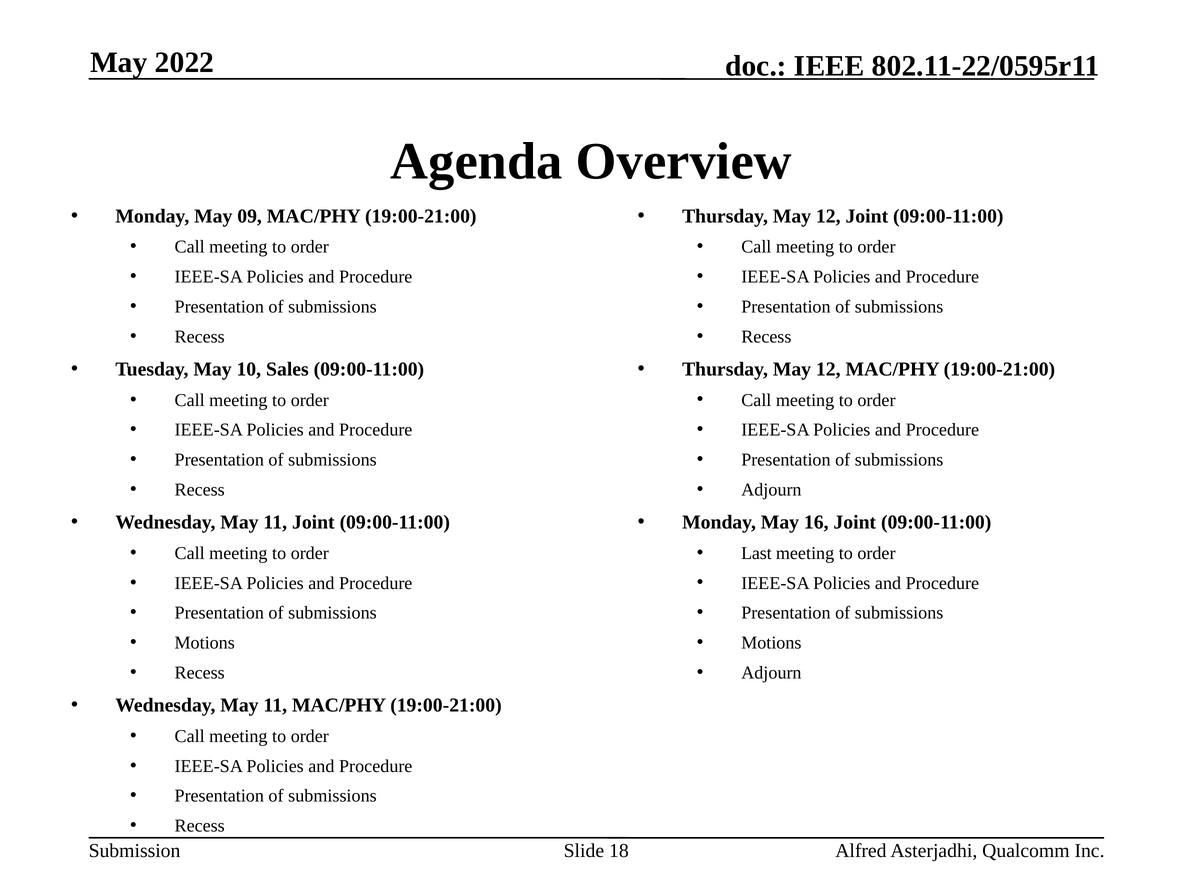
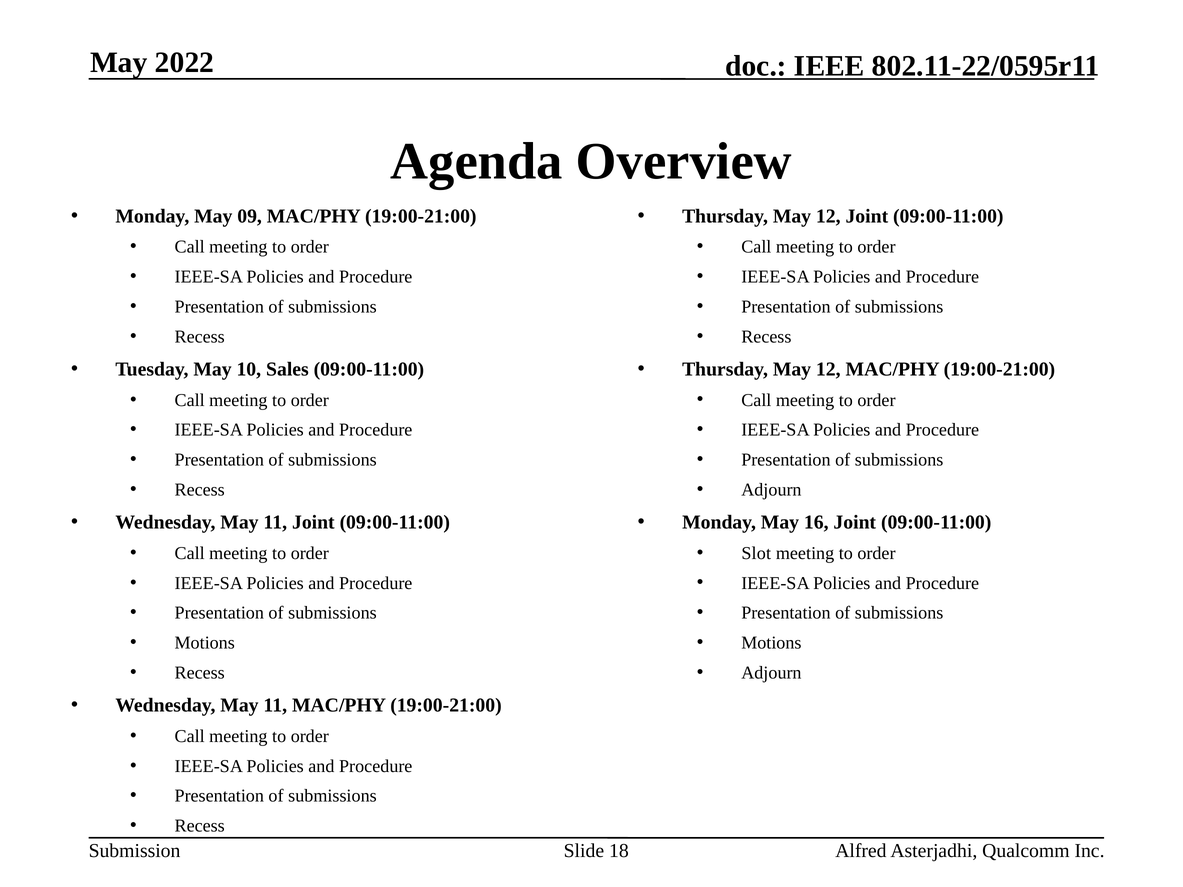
Last: Last -> Slot (756, 553)
